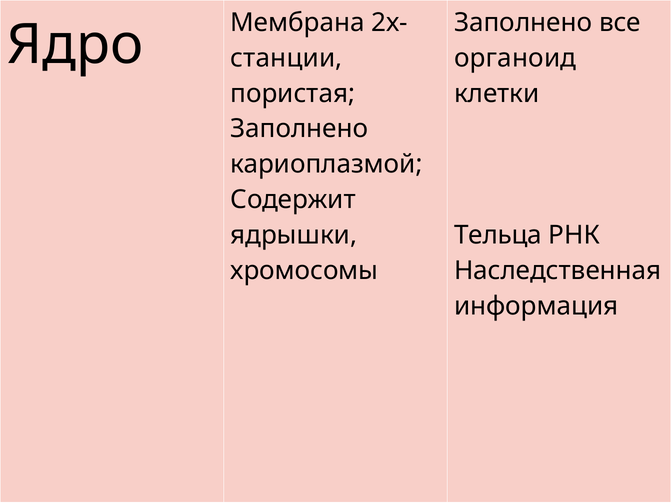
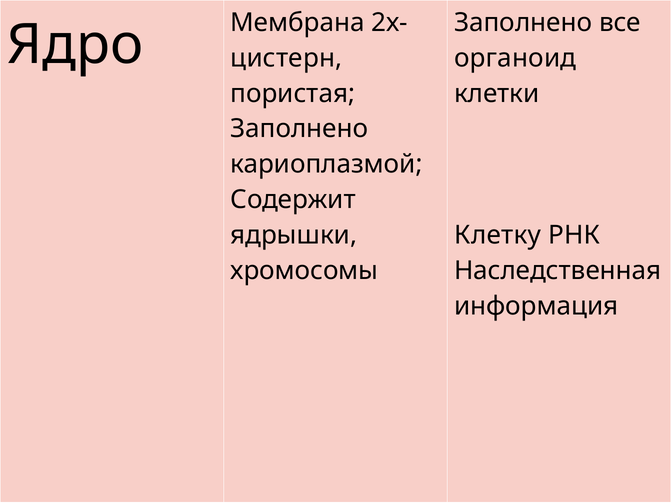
станции: станции -> цистерн (286, 58)
Тельца: Тельца -> Клетку (498, 235)
